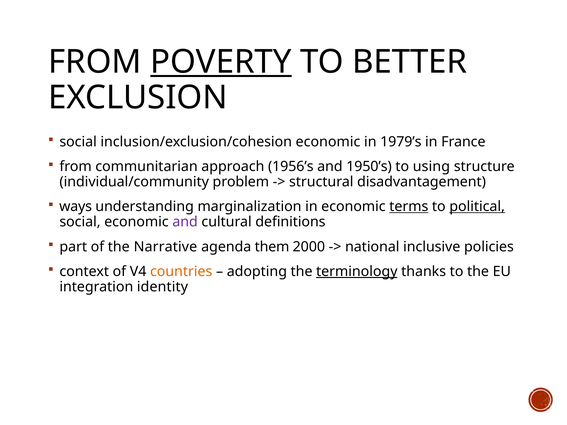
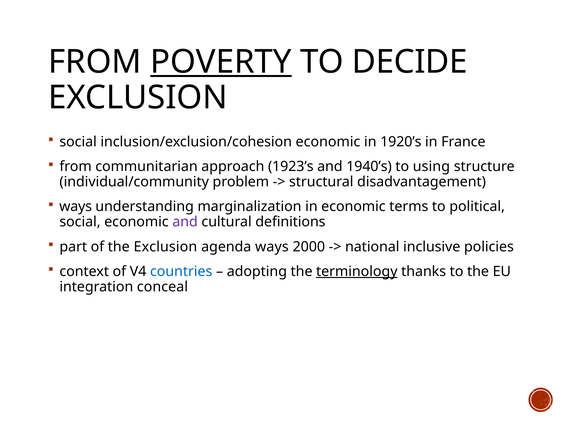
BETTER: BETTER -> DECIDE (410, 62)
1979’s: 1979’s -> 1920’s (401, 142)
1956’s: 1956’s -> 1923’s (291, 167)
1950’s: 1950’s -> 1940’s (369, 167)
terms underline: present -> none (409, 207)
political underline: present -> none (477, 207)
the Narrative: Narrative -> Exclusion (165, 247)
agenda them: them -> ways (272, 247)
countries colour: orange -> blue (181, 272)
identity: identity -> conceal (162, 287)
